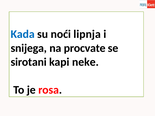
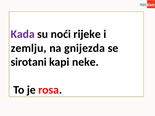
Kada colour: blue -> purple (23, 34)
lipnja: lipnja -> rijeke (87, 34)
snijega: snijega -> zemlju (29, 48)
procvate: procvate -> gnijezda (85, 48)
